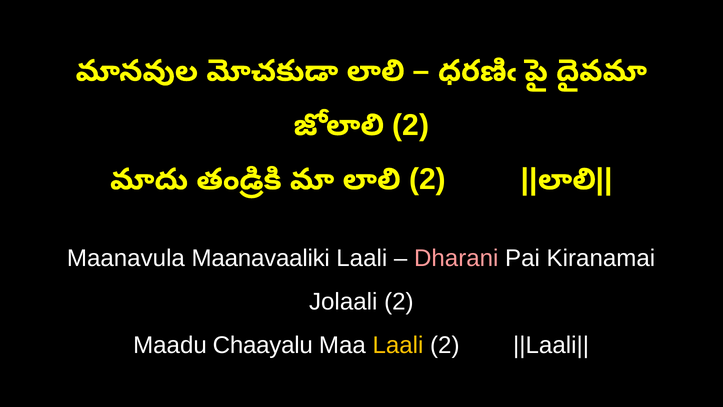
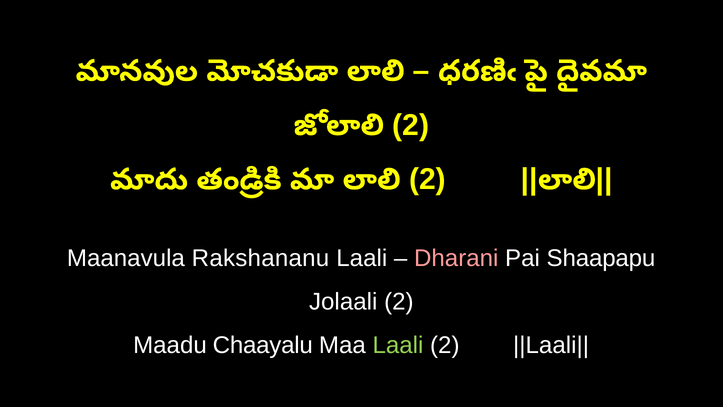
Maanavaaliki: Maanavaaliki -> Rakshananu (260, 258)
Kiranamai: Kiranamai -> Shaapapu (601, 258)
Laali colour: yellow -> light green (398, 345)
